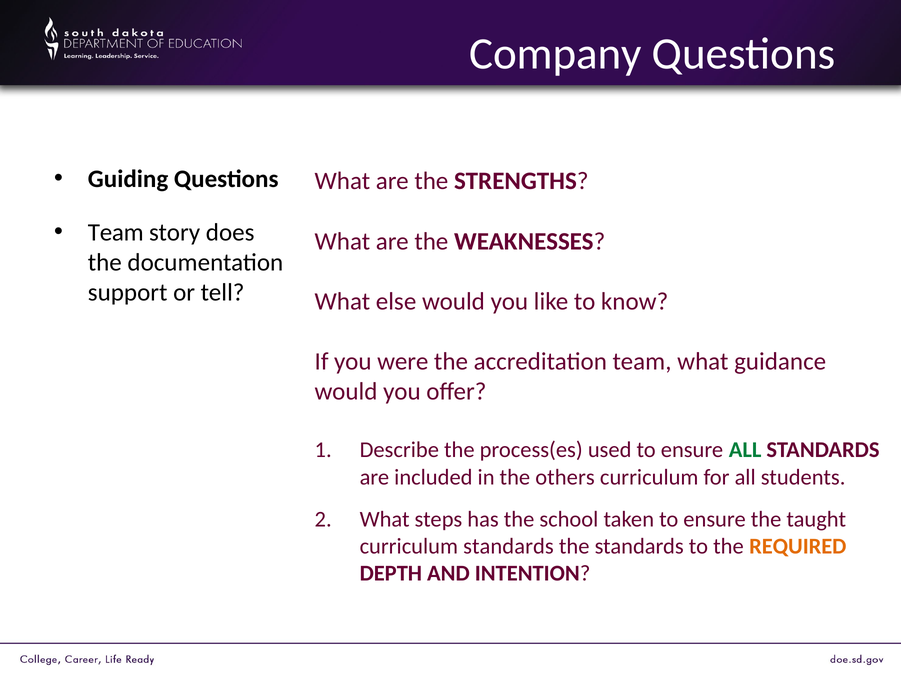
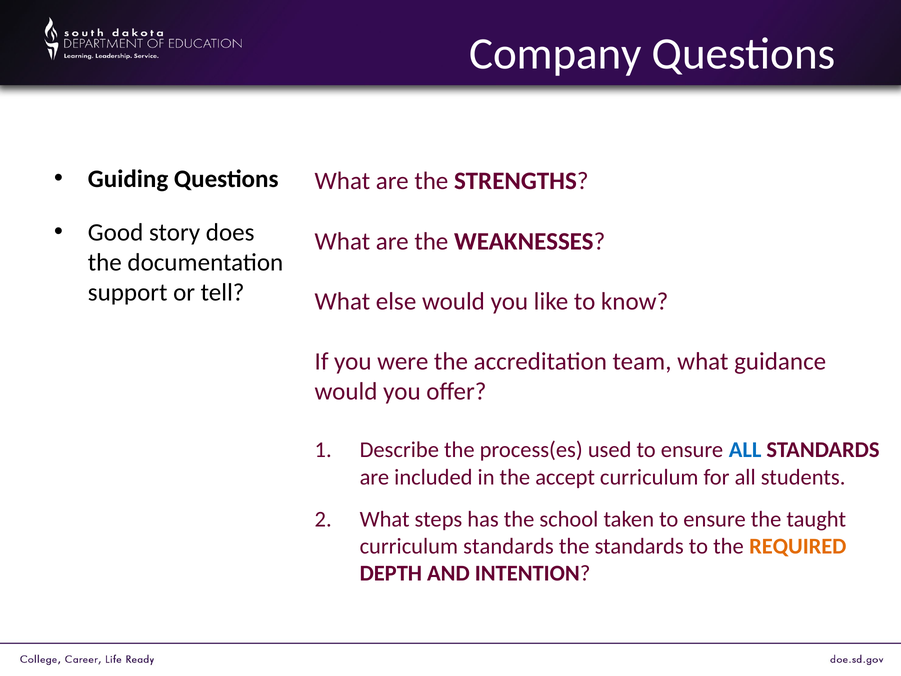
Team: Team -> Good (116, 233)
ALL colour: green -> blue (745, 450)
others: others -> accept (565, 477)
